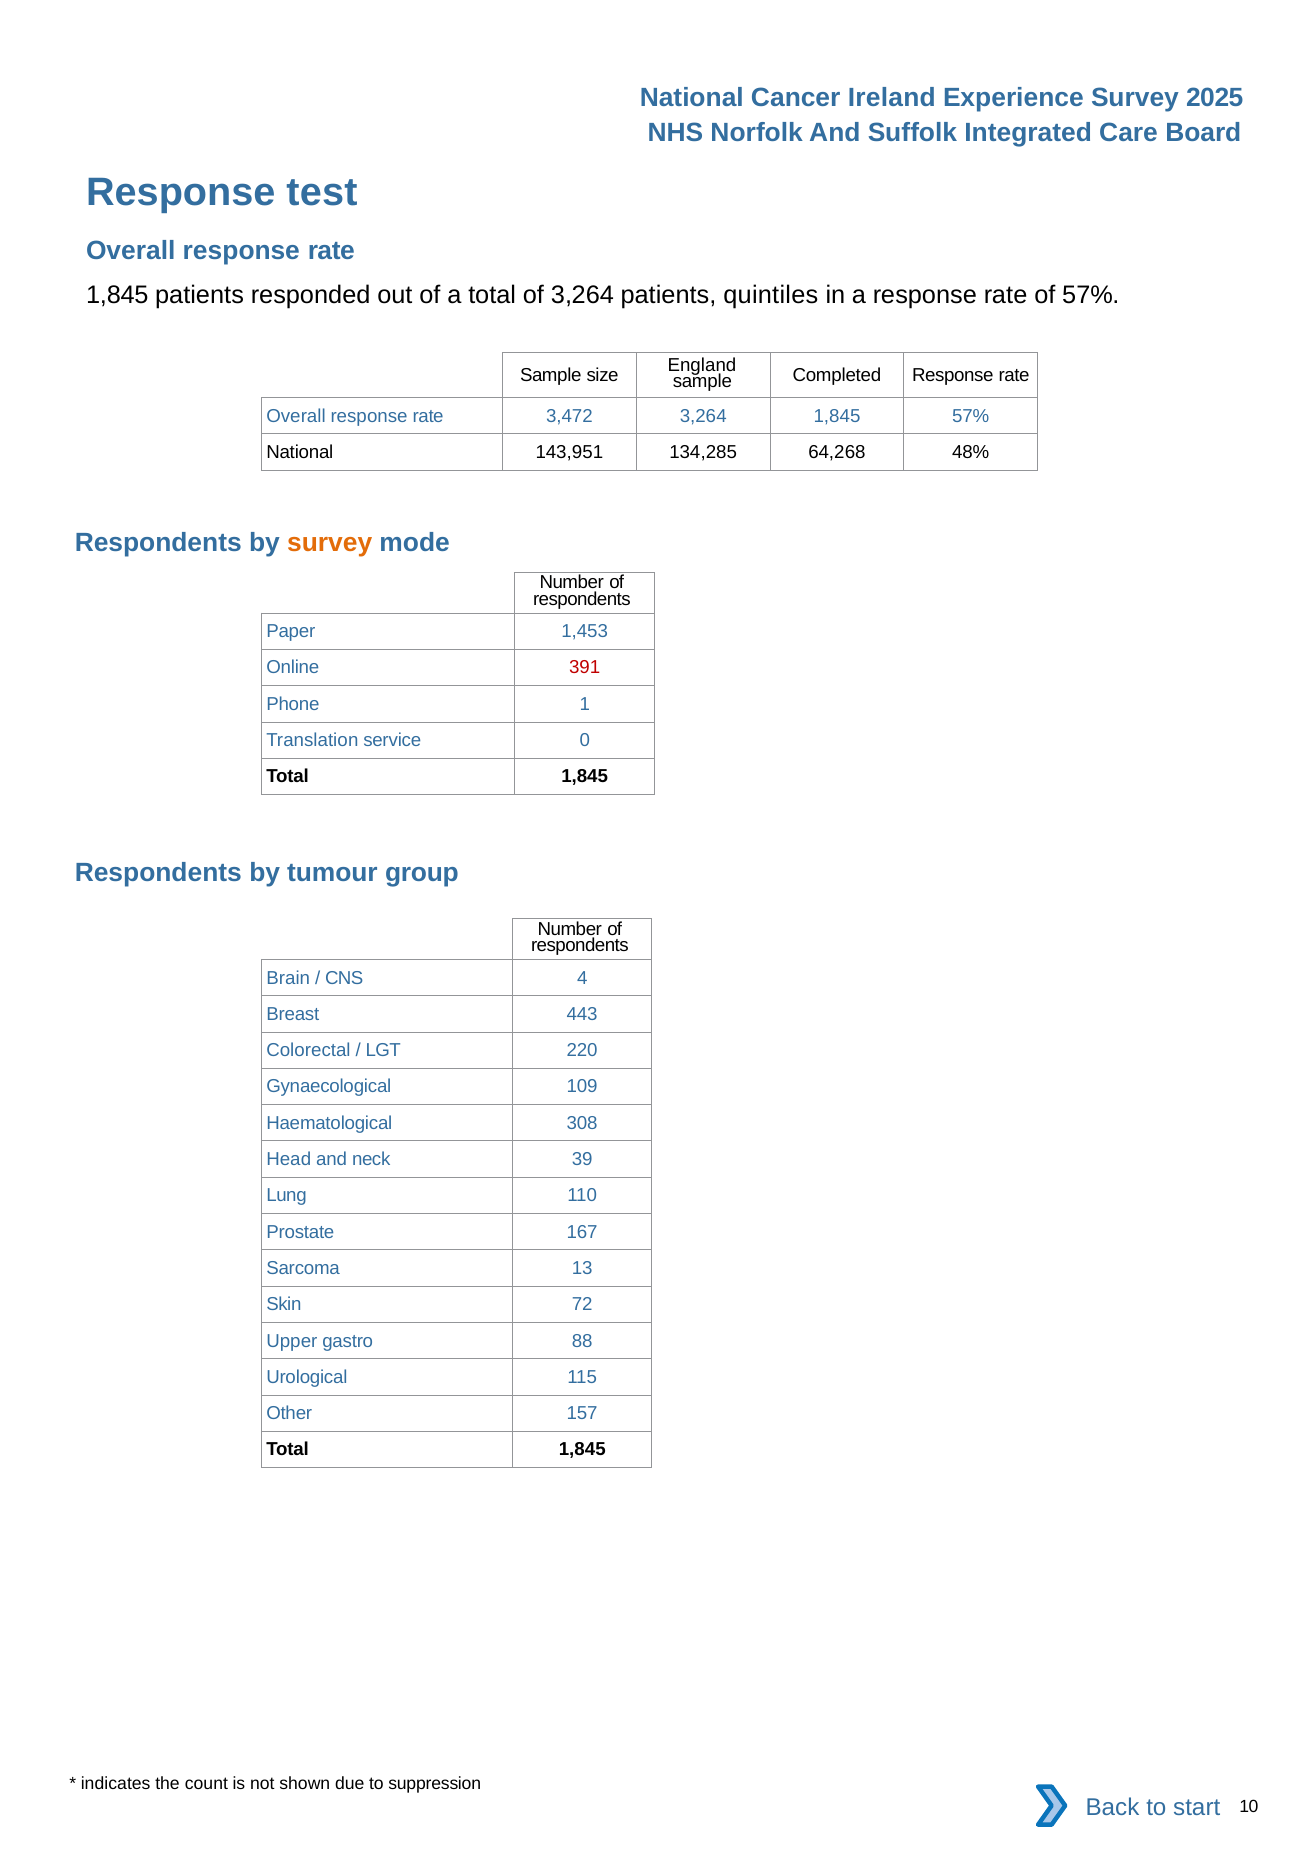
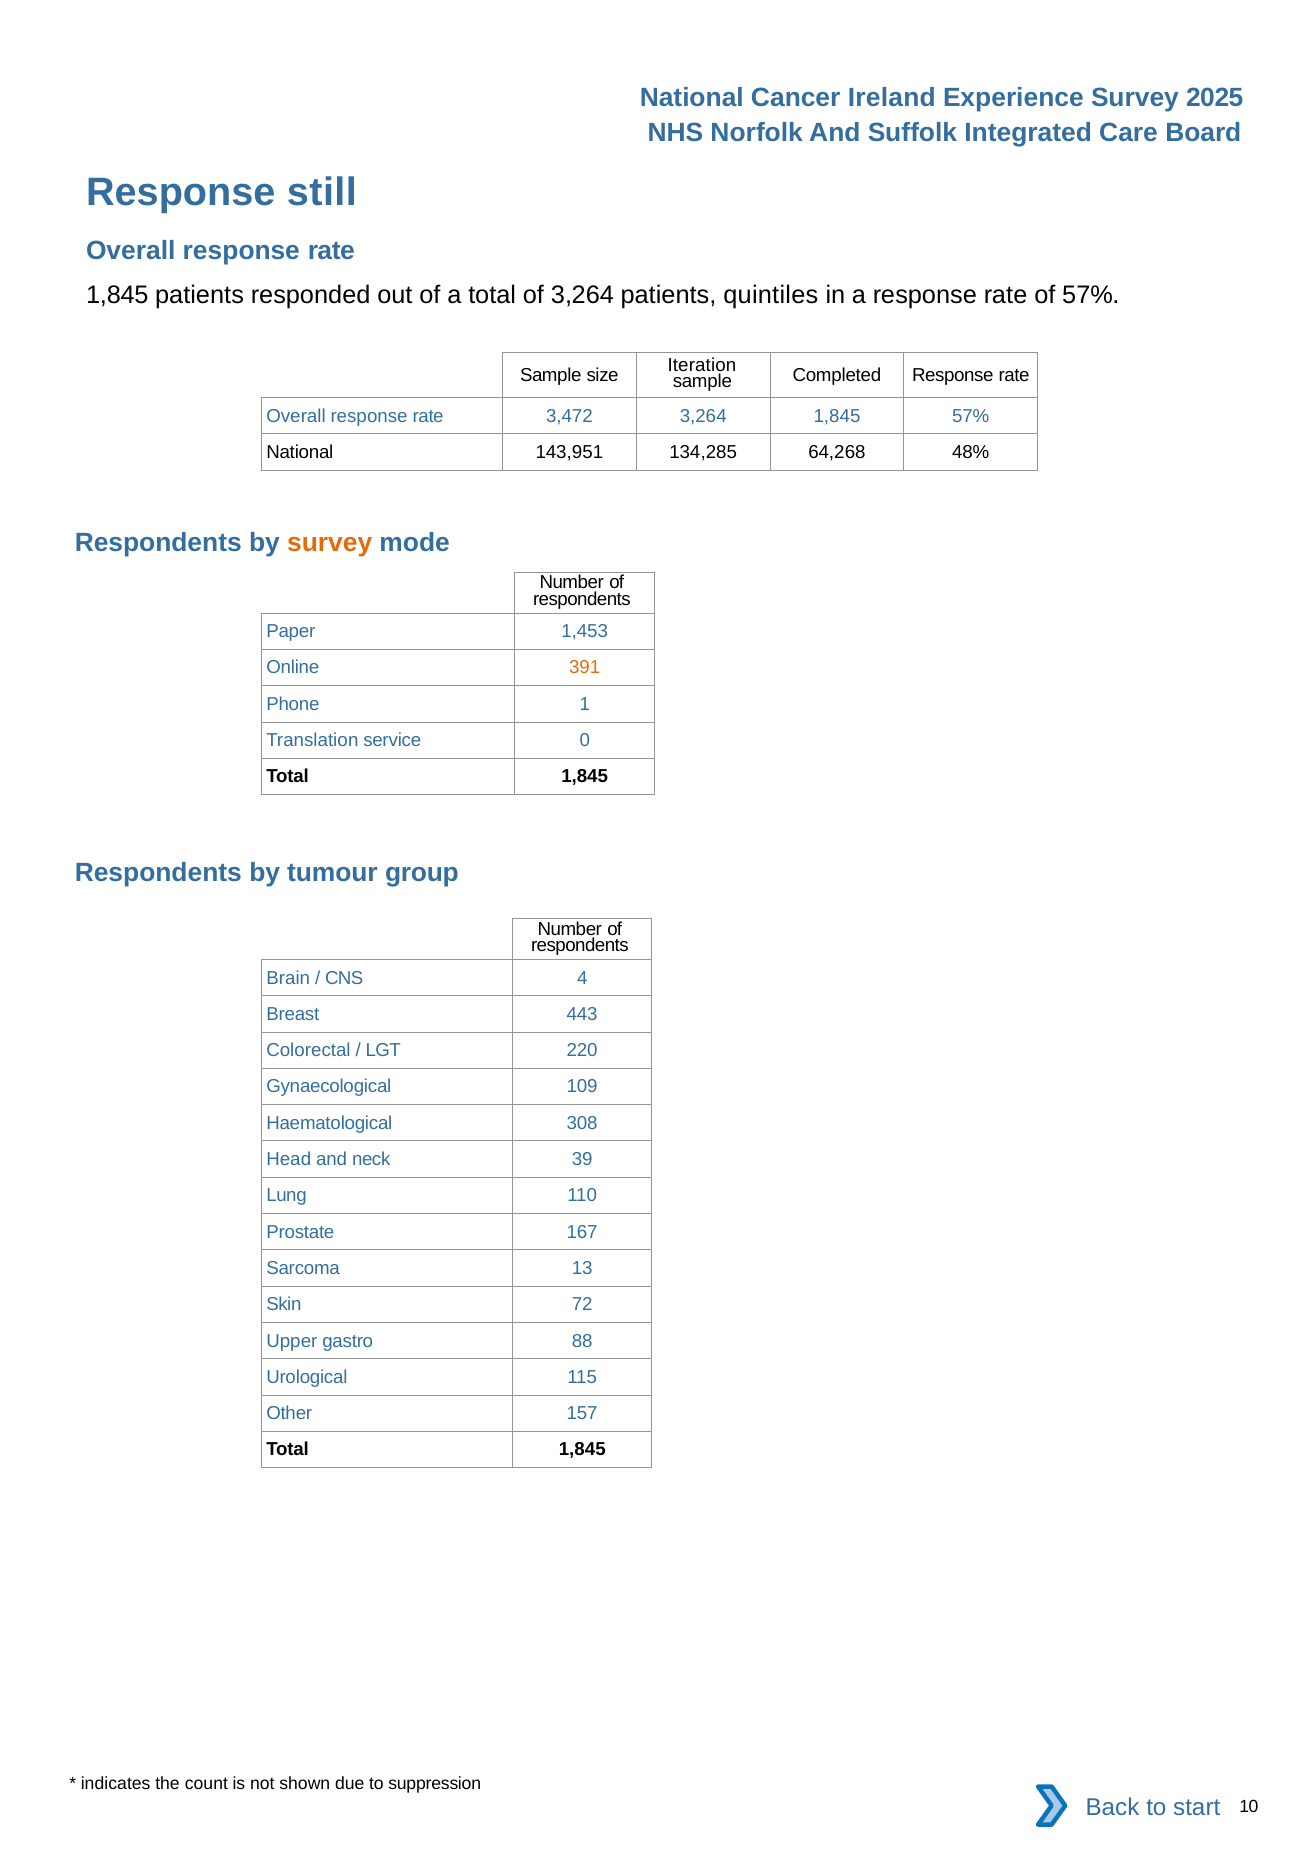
test: test -> still (322, 192)
England: England -> Iteration (702, 365)
391 colour: red -> orange (585, 668)
